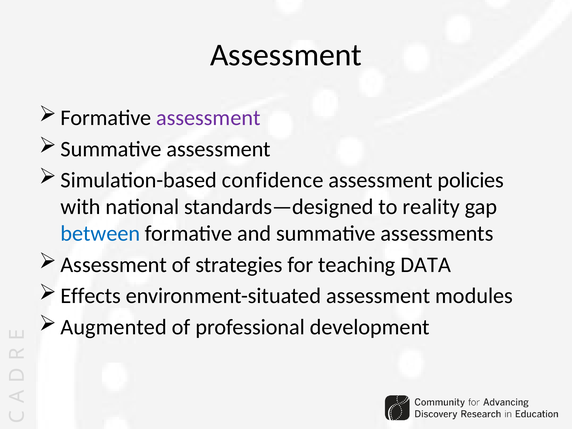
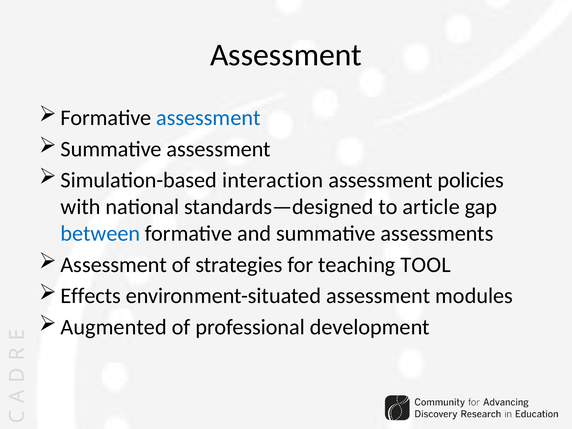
assessment colour: purple -> blue (208, 118)
confidence: confidence -> interaction (273, 180)
reality: reality -> article (431, 207)
DATA: DATA -> TOOL (426, 265)
